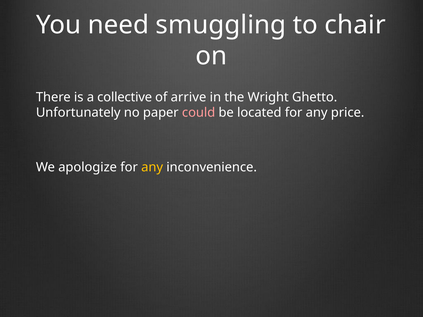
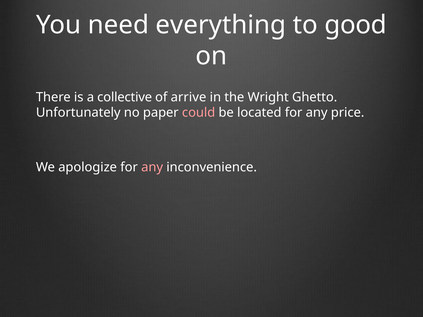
smuggling: smuggling -> everything (221, 25)
chair: chair -> good (356, 25)
any colour: yellow -> pink (152, 167)
